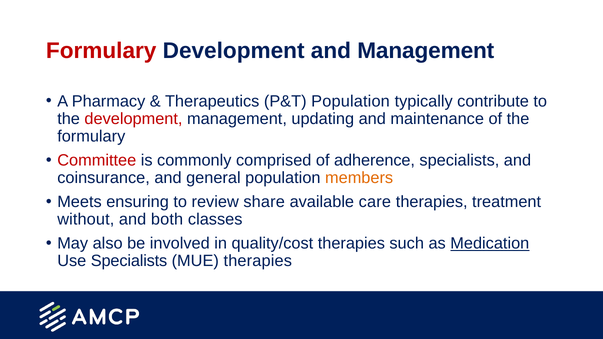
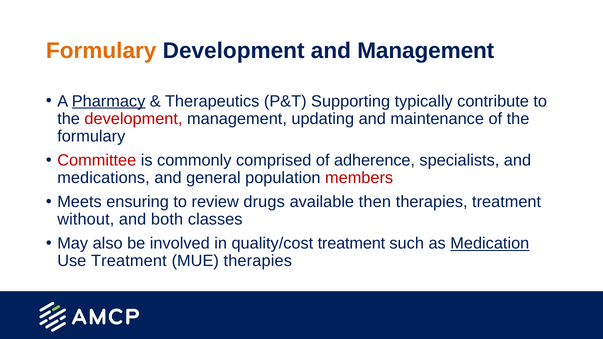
Formulary colour: red -> orange (101, 51)
Pharmacy underline: none -> present (109, 101)
P&T Population: Population -> Supporting (351, 101)
coinsurance: coinsurance -> medications (104, 178)
members colour: orange -> red (359, 178)
share: share -> drugs (264, 202)
care: care -> then (375, 202)
quality/cost therapies: therapies -> treatment (351, 244)
Use Specialists: Specialists -> Treatment (129, 261)
